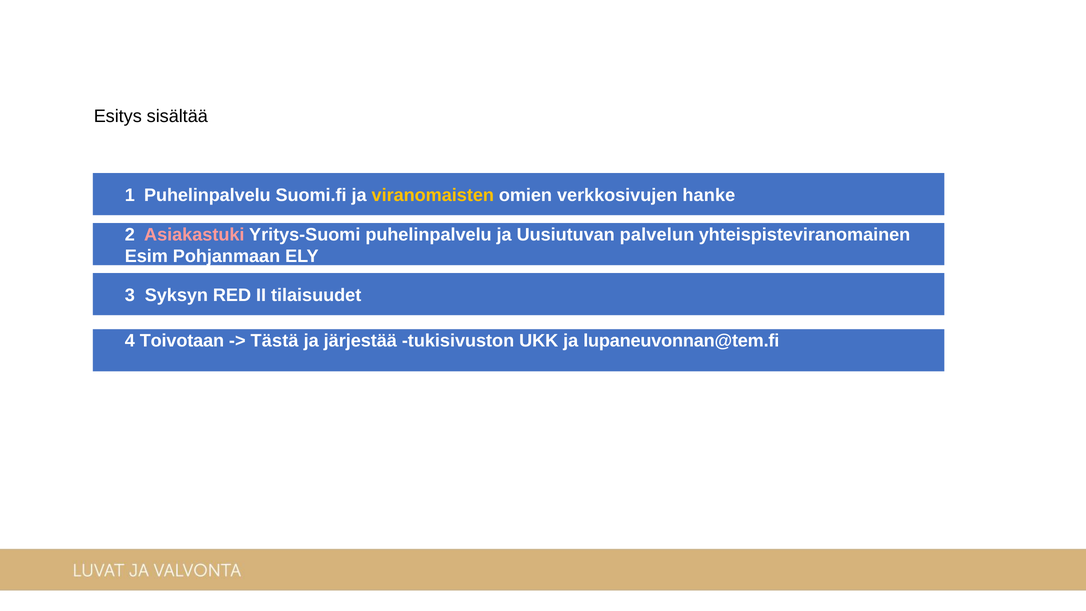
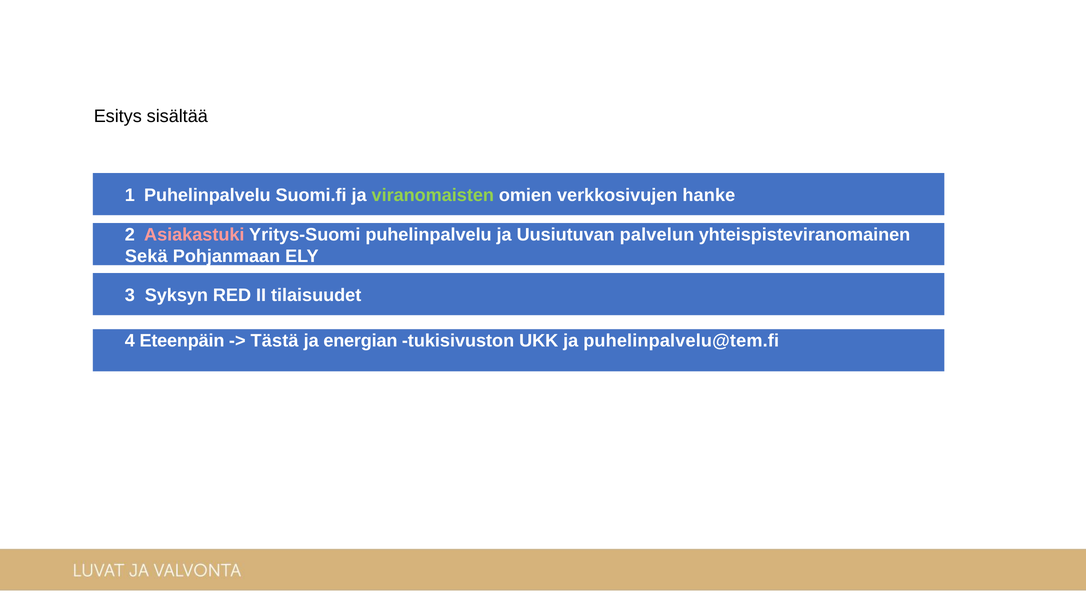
viranomaisten colour: yellow -> light green (433, 195)
Esim: Esim -> Sekä (146, 256)
Toivotaan: Toivotaan -> Eteenpäin (182, 341)
järjestää: järjestää -> energian (360, 341)
lupaneuvonnan@tem.fi: lupaneuvonnan@tem.fi -> puhelinpalvelu@tem.fi (681, 341)
